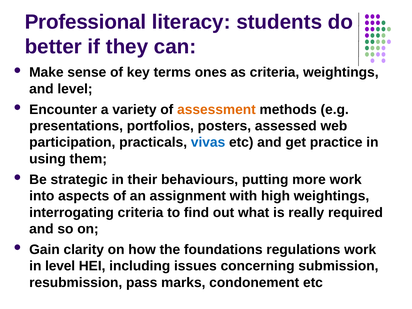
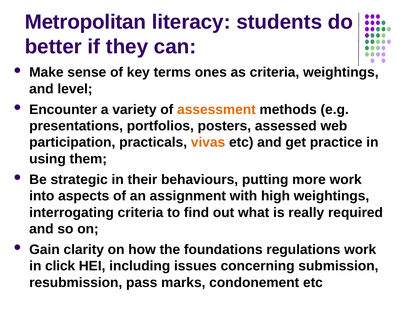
Professional: Professional -> Metropolitan (85, 22)
vivas colour: blue -> orange (208, 142)
in level: level -> click (60, 266)
